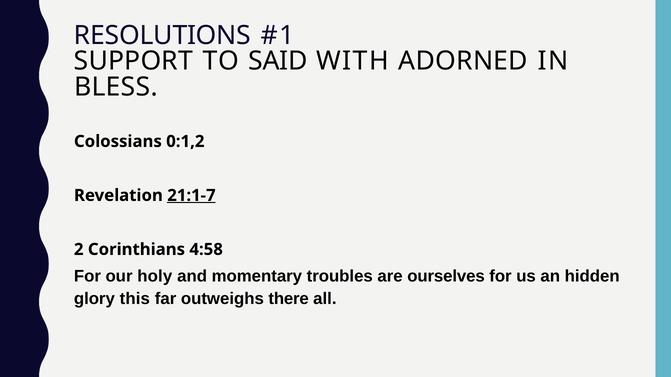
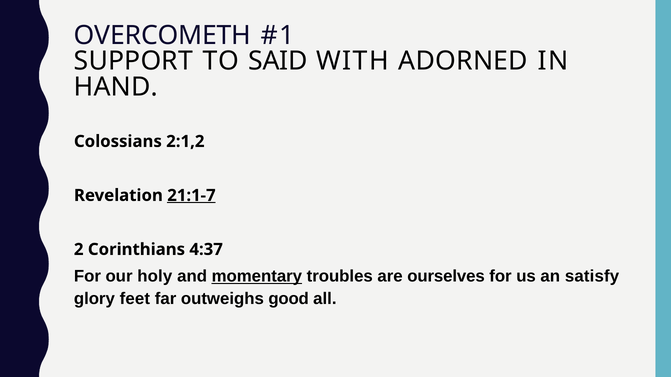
RESOLUTIONS: RESOLUTIONS -> OVERCOMETH (162, 35)
BLESS: BLESS -> HAND (116, 87)
0:1,2: 0:1,2 -> 2:1,2 (185, 142)
4:58: 4:58 -> 4:37 (206, 250)
momentary underline: none -> present (257, 277)
hidden: hidden -> satisfy (592, 277)
this: this -> feet (135, 299)
there: there -> good (289, 299)
